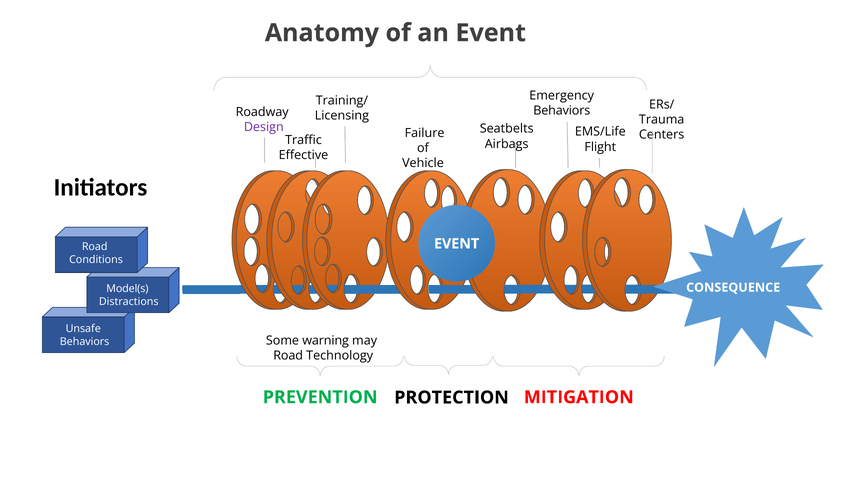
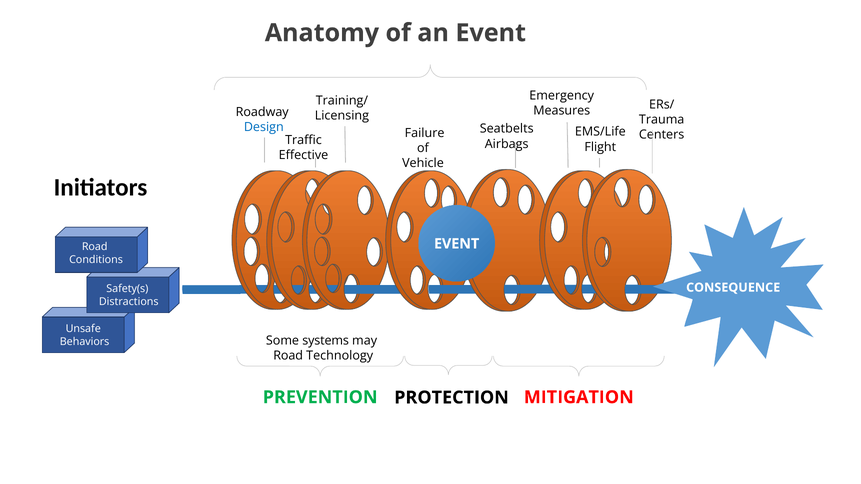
Behaviors: Behaviors -> Measures (562, 111)
Design colour: purple -> blue (264, 127)
Model(s: Model(s -> Safety(s (127, 289)
warning: warning -> systems (326, 341)
